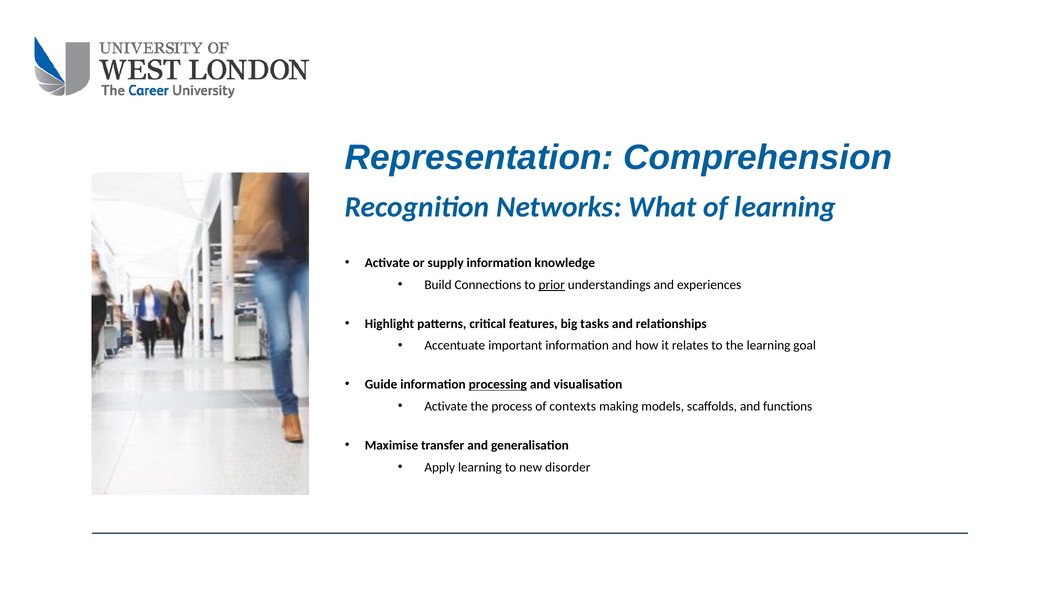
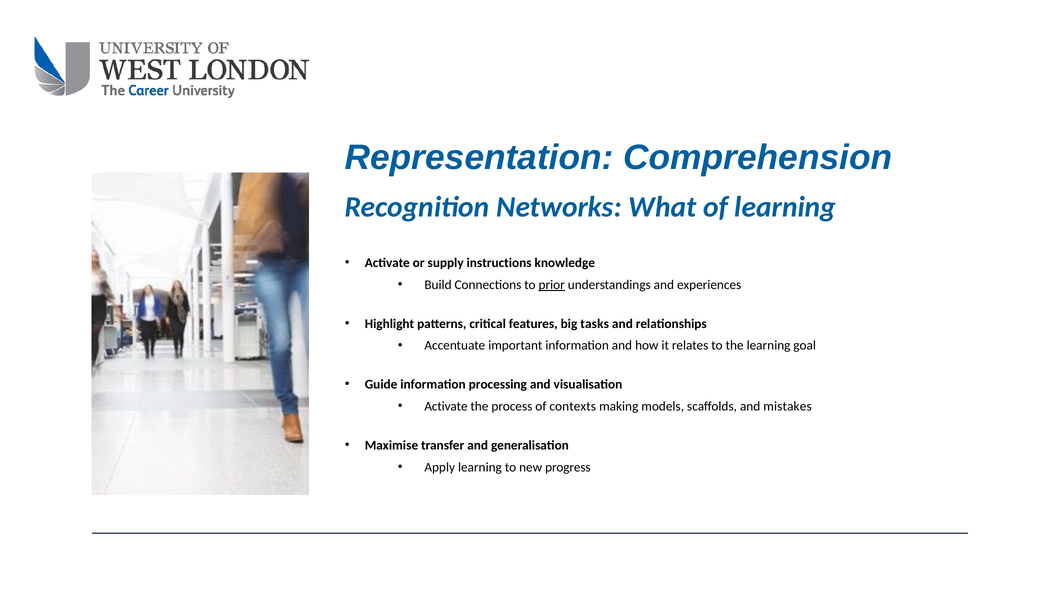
supply information: information -> instructions (499, 263)
processing underline: present -> none (498, 385)
functions: functions -> mistakes (788, 407)
disorder: disorder -> progress (568, 467)
